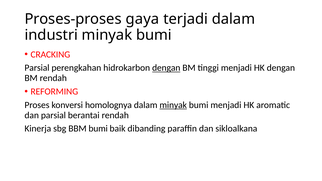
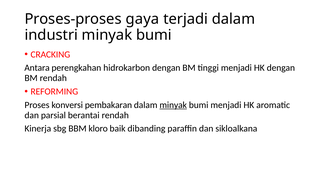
Parsial: Parsial -> Antara (37, 68)
dengan underline: present -> none (166, 68)
homolognya: homolognya -> pembakaran (108, 105)
BBM bumi: bumi -> kloro (98, 129)
